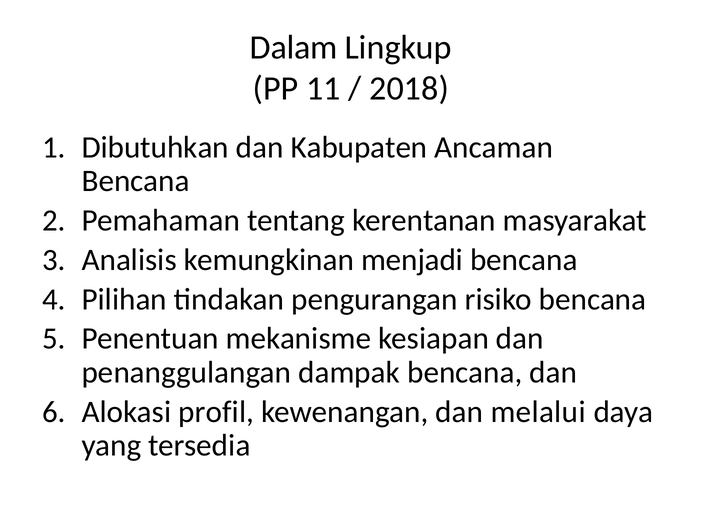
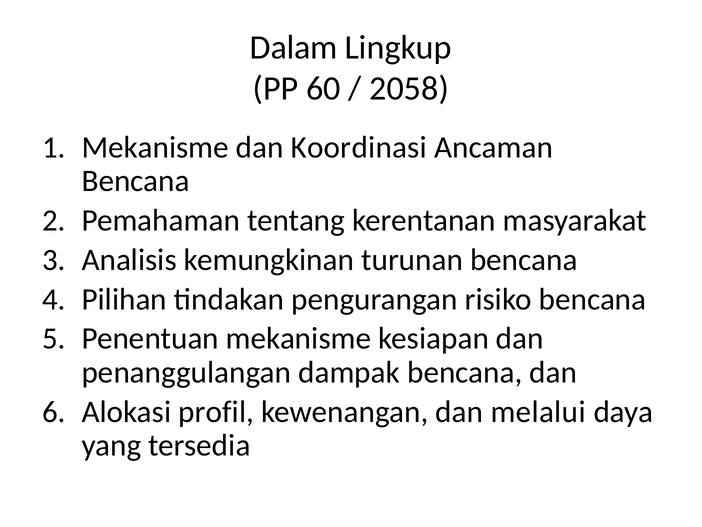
11: 11 -> 60 (323, 88)
2018: 2018 -> 2058 (409, 88)
Dibutuhkan: Dibutuhkan -> Mekanisme (155, 147)
Kabupaten: Kabupaten -> Koordinasi (359, 147)
menjadi: menjadi -> turunan (412, 260)
